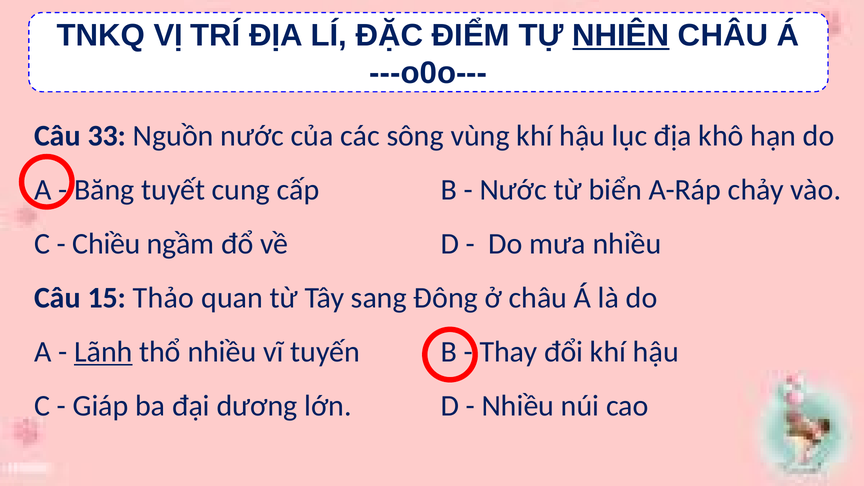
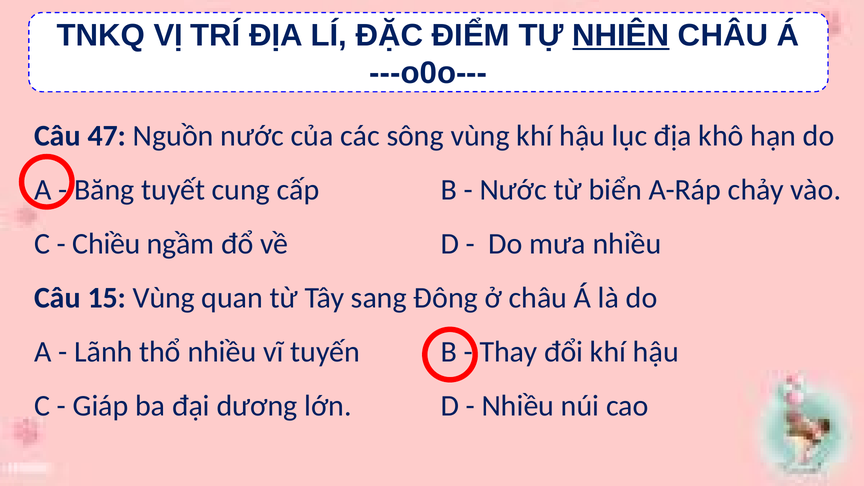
33: 33 -> 47 (107, 136)
15 Thảo: Thảo -> Vùng (164, 298)
Lãnh underline: present -> none (103, 352)
